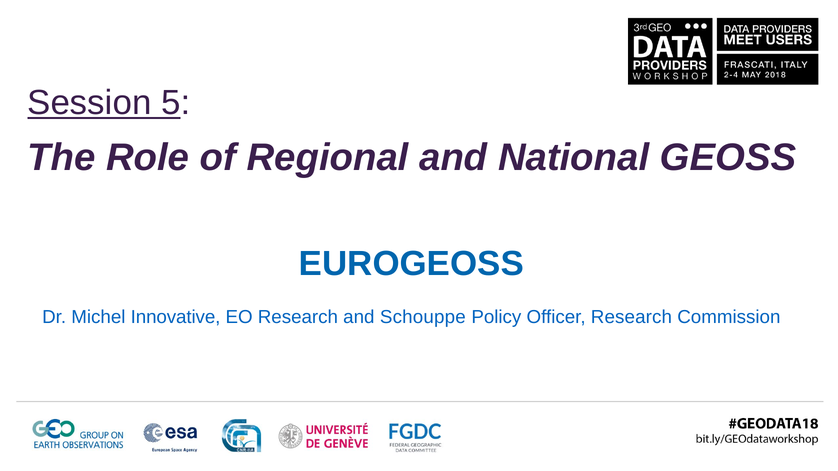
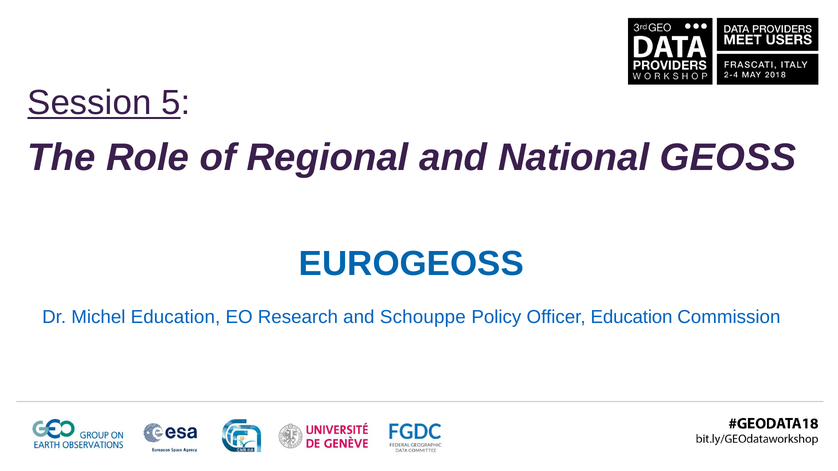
Michel Innovative: Innovative -> Education (175, 317)
Officer Research: Research -> Education (632, 317)
